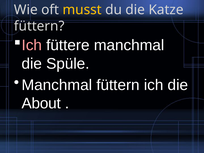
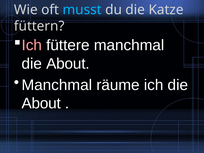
musst colour: yellow -> light blue (82, 10)
Spüle: Spüle -> About (68, 64)
Manchmal füttern: füttern -> räume (118, 85)
